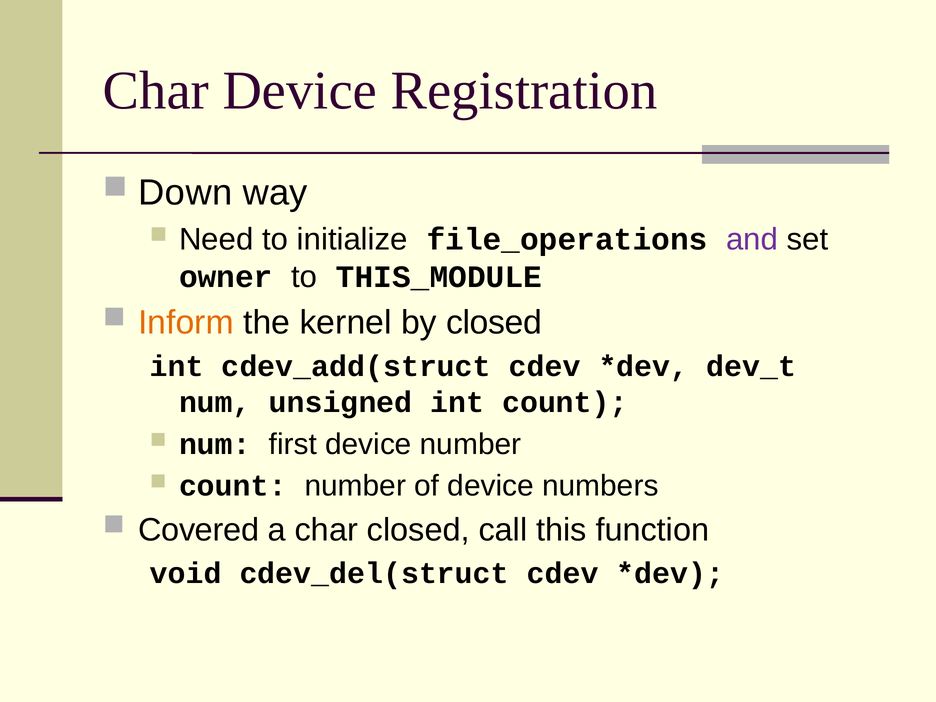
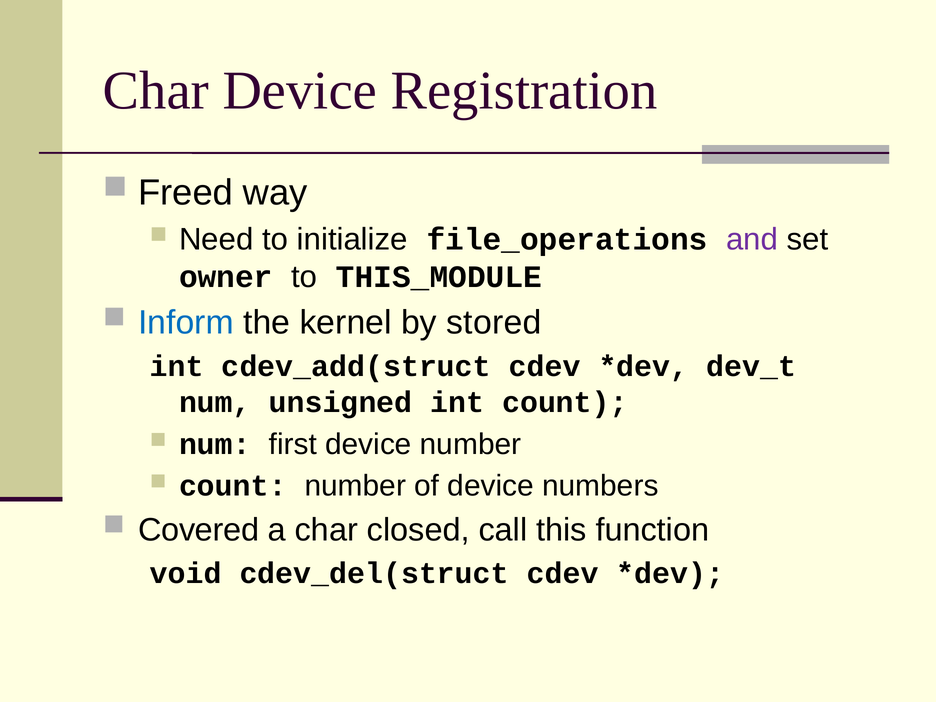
Down: Down -> Freed (186, 193)
Inform colour: orange -> blue (186, 323)
by closed: closed -> stored (494, 323)
